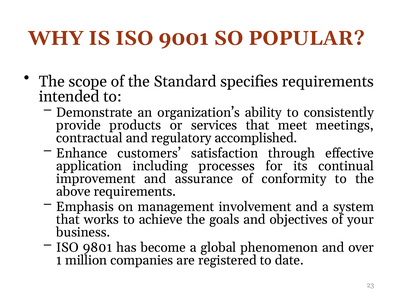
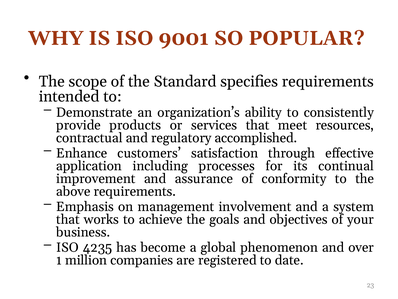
meetings: meetings -> resources (345, 125)
9801: 9801 -> 4235 (98, 247)
